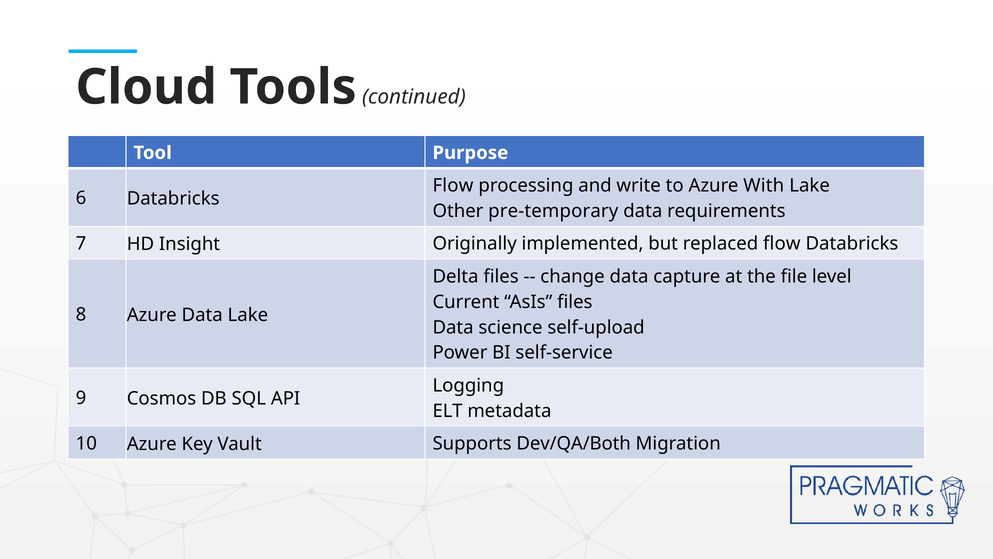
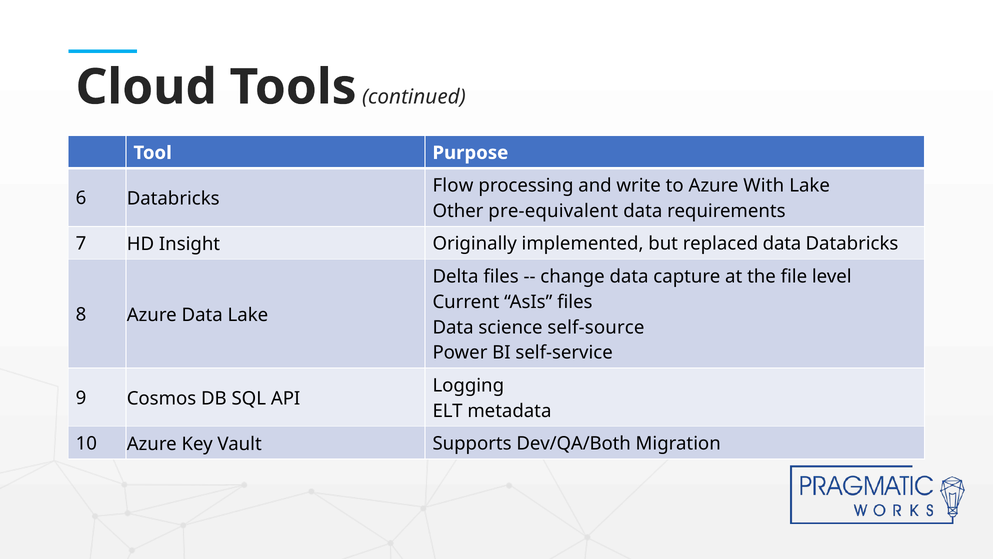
pre-temporary: pre-temporary -> pre-equivalent (553, 211)
replaced flow: flow -> data (782, 244)
self-upload: self-upload -> self-source (596, 327)
